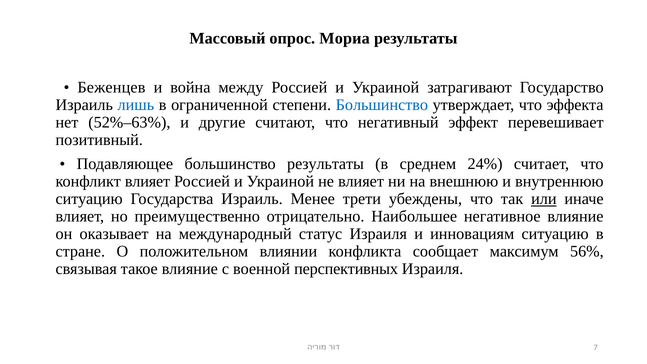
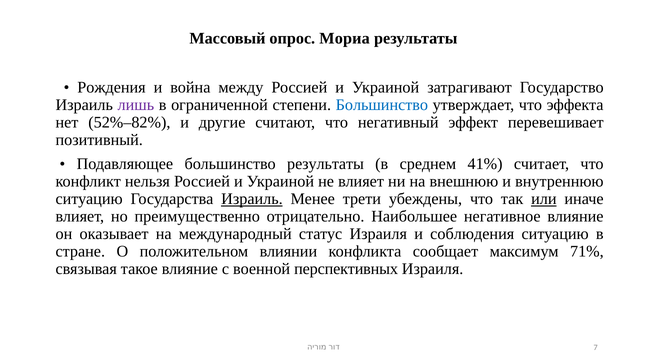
Беженцев: Беженцев -> Рождения (111, 87)
лишь colour: blue -> purple (136, 105)
52%–63%: 52%–63% -> 52%–82% (129, 122)
24%: 24% -> 41% (485, 164)
конфликт влияет: влияет -> нельзя (147, 181)
Израиль underline: none -> present (252, 199)
инновациям: инновациям -> соблюдения (472, 234)
56%: 56% -> 71% (587, 251)
